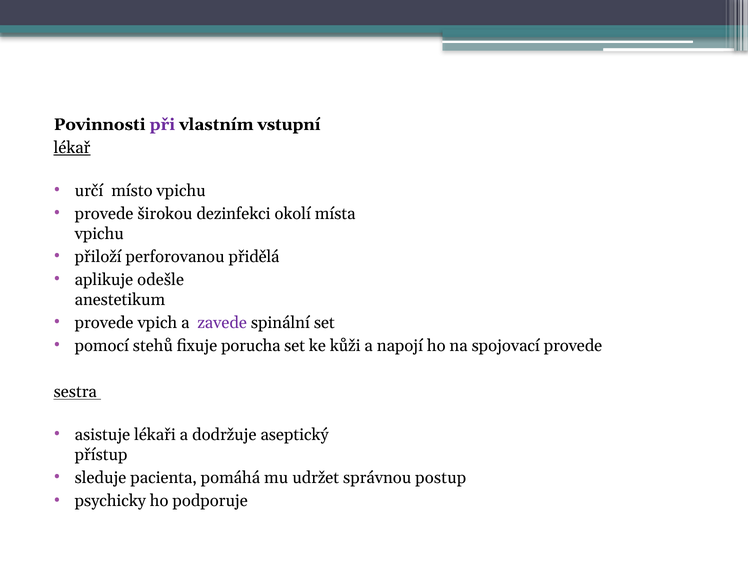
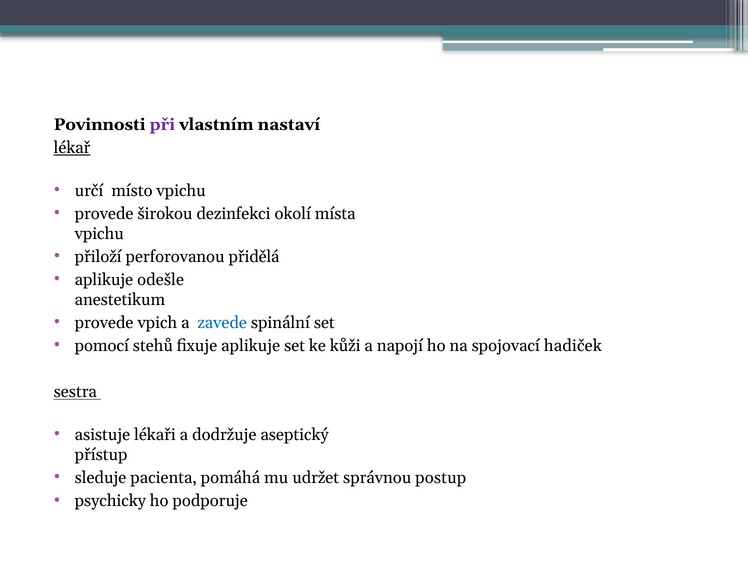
vstupní: vstupní -> nastaví (289, 124)
zavede colour: purple -> blue (222, 323)
fixuje porucha: porucha -> aplikuje (251, 346)
spojovací provede: provede -> hadiček (573, 346)
